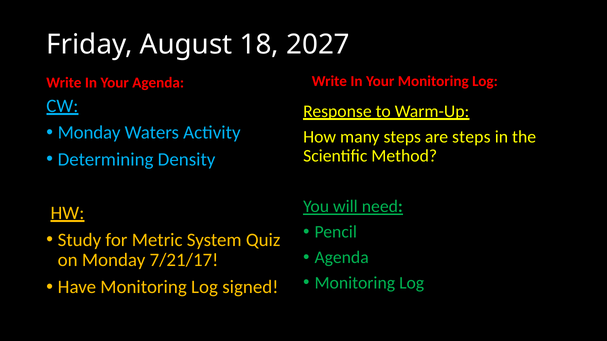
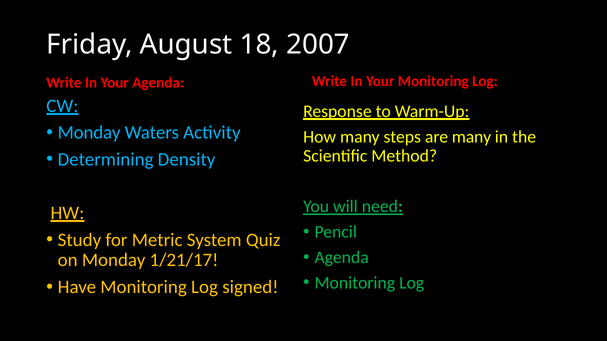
2027: 2027 -> 2007 (318, 45)
are steps: steps -> many (472, 137)
7/21/17: 7/21/17 -> 1/21/17 (184, 261)
